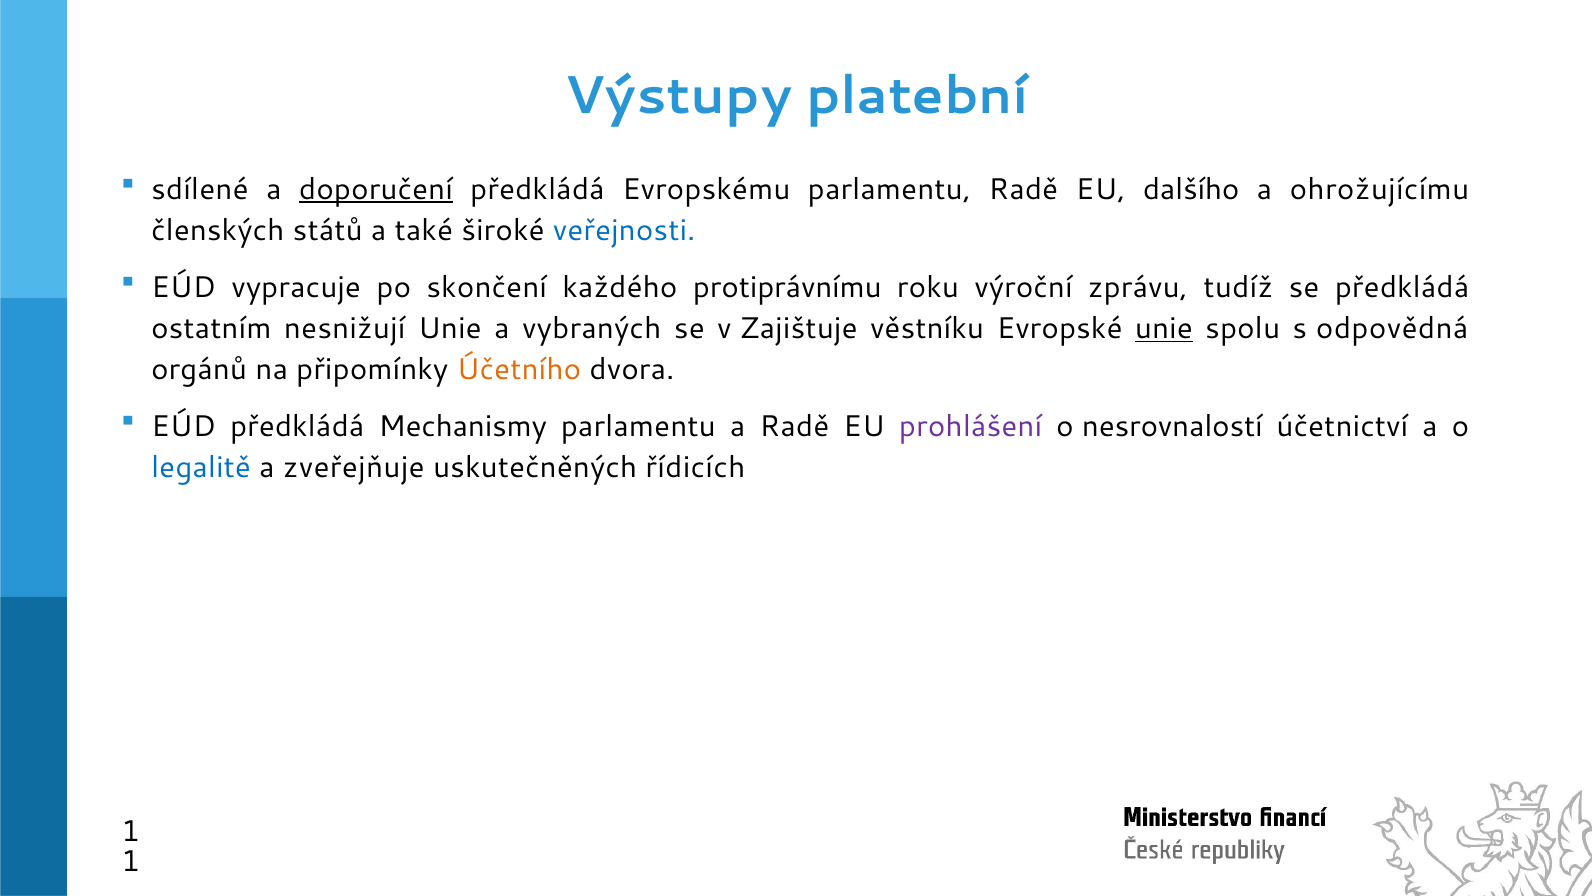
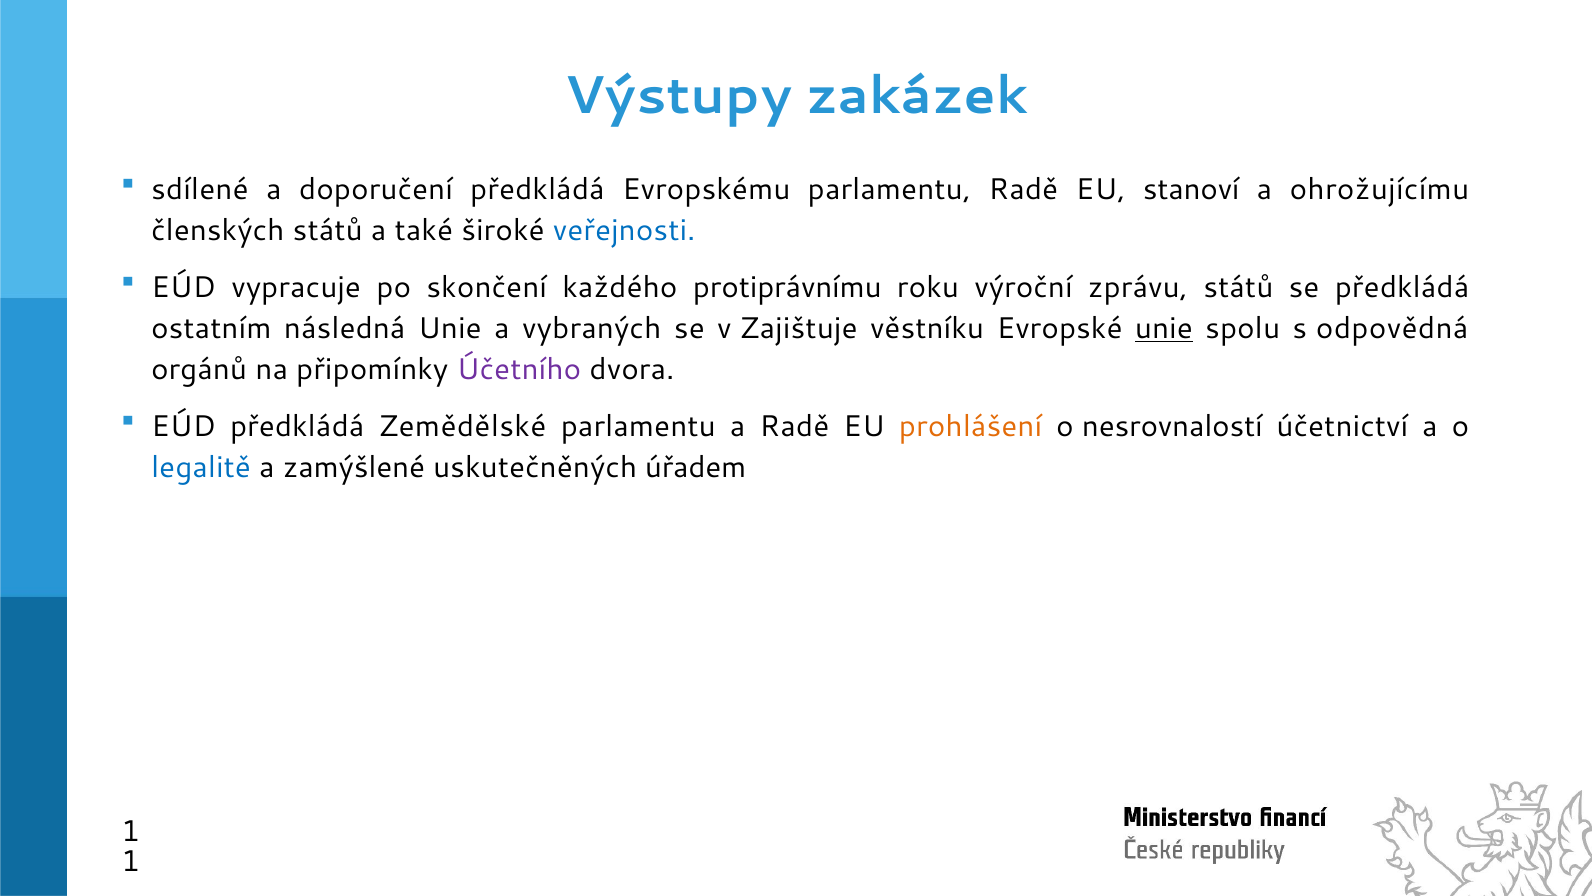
platební: platební -> zakázek (917, 96)
doporučení underline: present -> none (376, 189)
dalšího: dalšího -> stanoví (1191, 189)
zprávu tudíž: tudíž -> států (1238, 288)
nesnižují: nesnižují -> následná (345, 328)
Účetního colour: orange -> purple (519, 369)
Mechanismy: Mechanismy -> Zemědělské (462, 427)
prohlášení colour: purple -> orange (971, 427)
zveřejňuje: zveřejňuje -> zamýšlené (354, 467)
řídicích: řídicích -> úřadem (696, 467)
